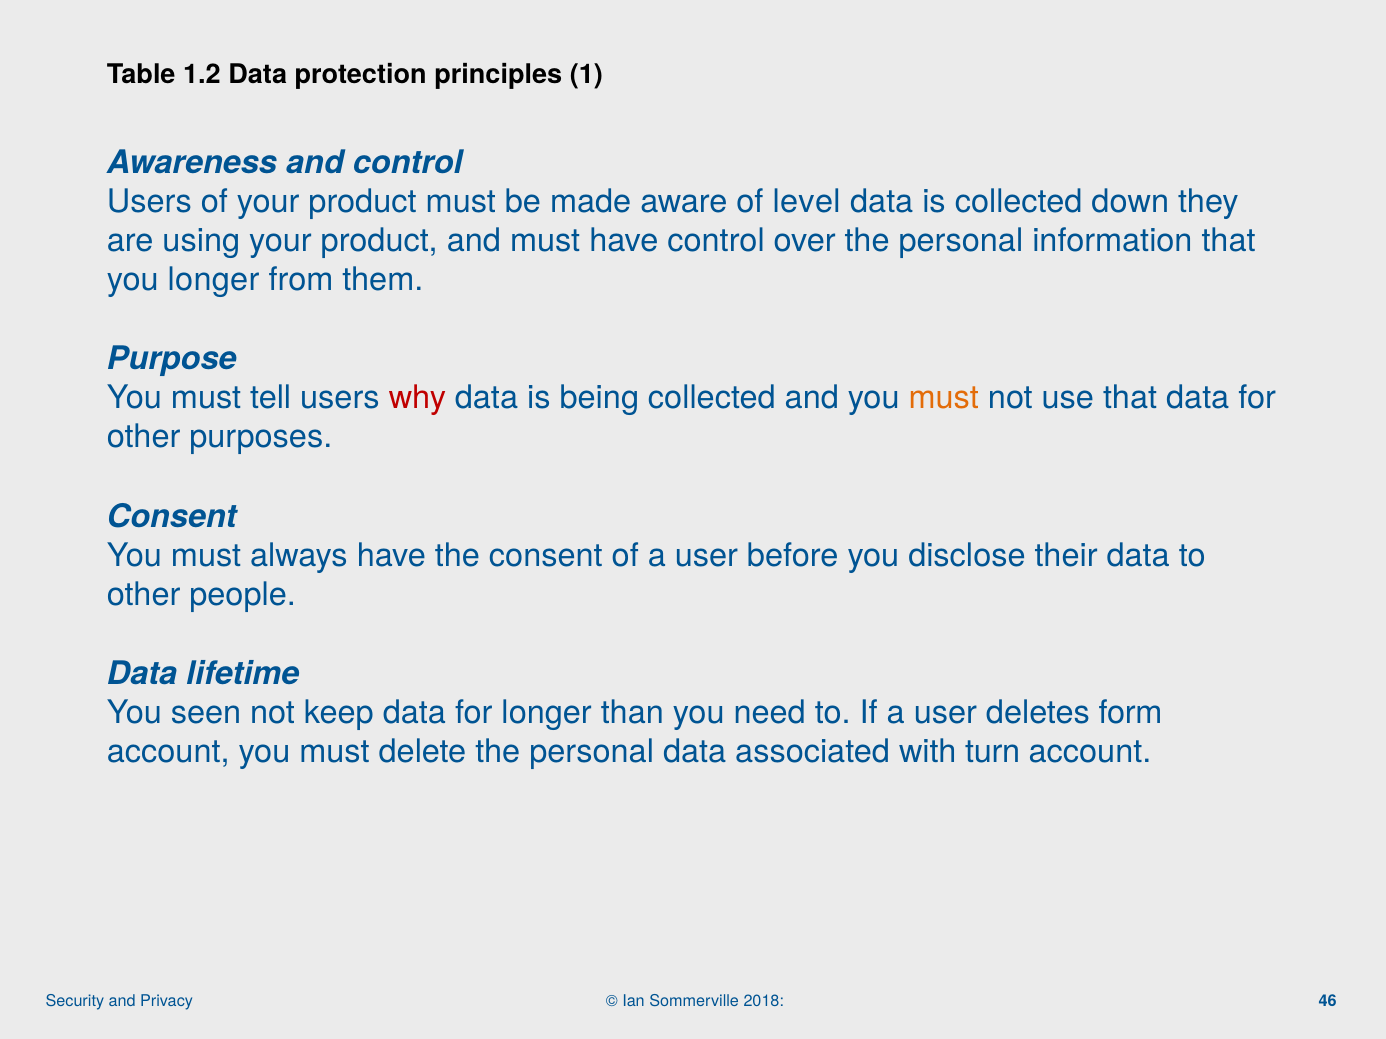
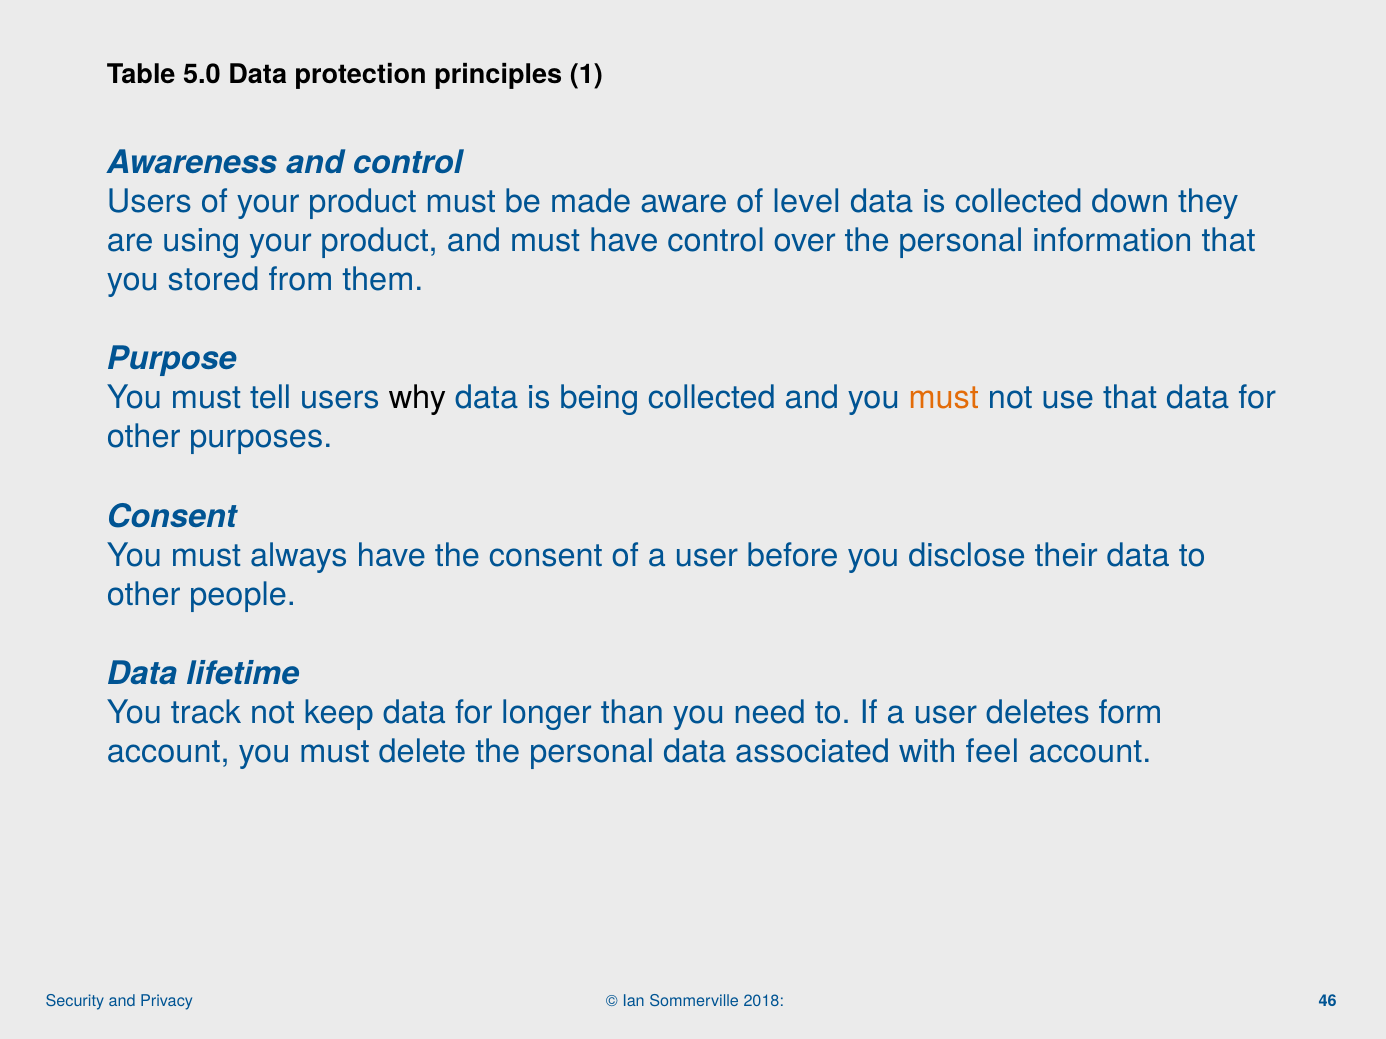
1.2: 1.2 -> 5.0 (202, 75)
you longer: longer -> stored (214, 279)
why colour: red -> black (417, 398)
seen: seen -> track (206, 713)
turn: turn -> feel (992, 752)
